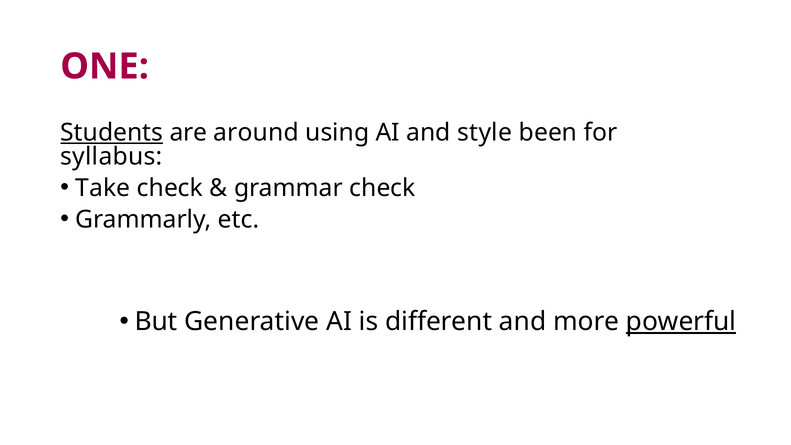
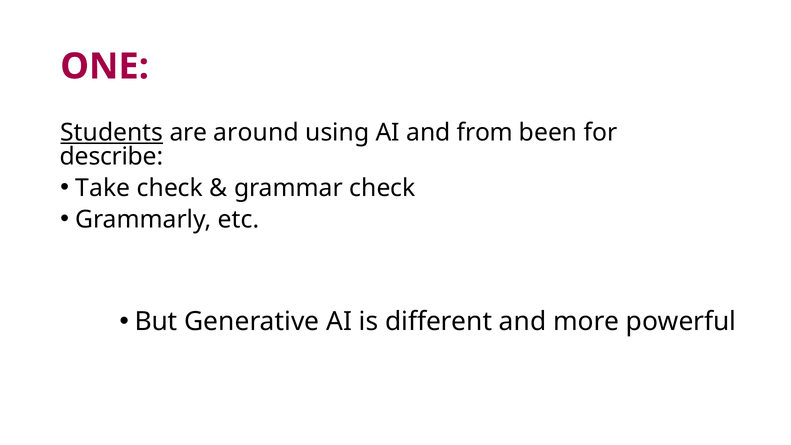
style: style -> from (485, 132)
syllabus: syllabus -> describe (112, 157)
powerful underline: present -> none (681, 322)
